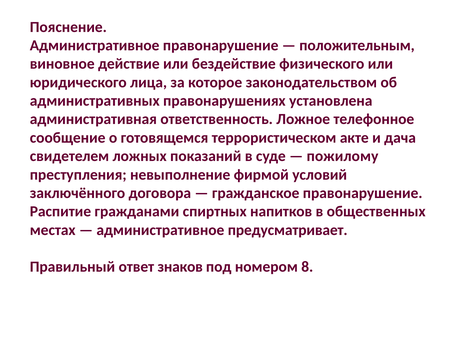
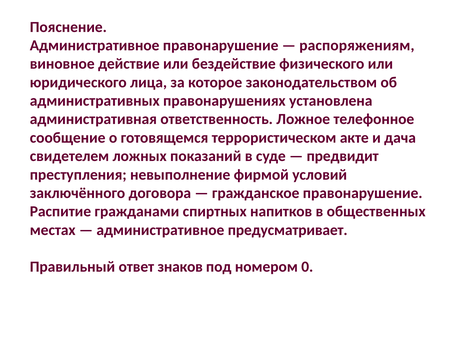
положительным: положительным -> распоряжениям (357, 45)
пожилому: пожилому -> предвидит (343, 156)
8: 8 -> 0 (307, 267)
